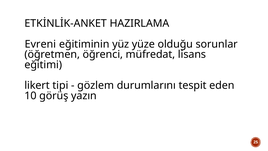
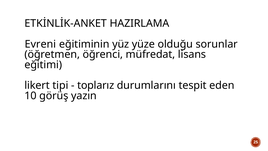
gözlem: gözlem -> toplarız (96, 85)
